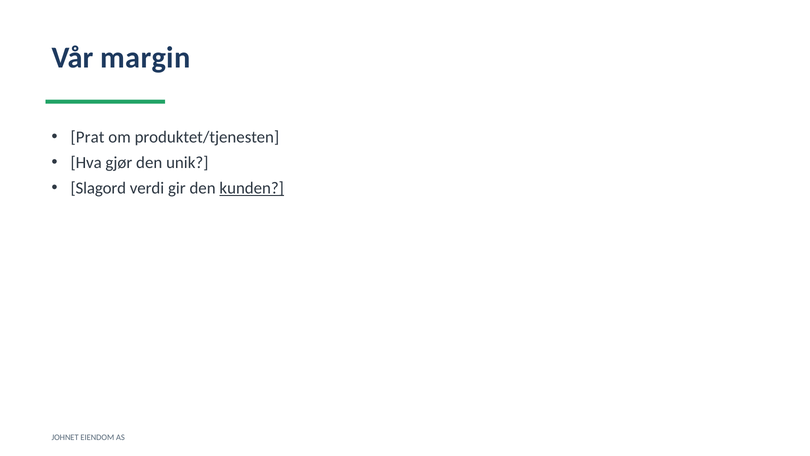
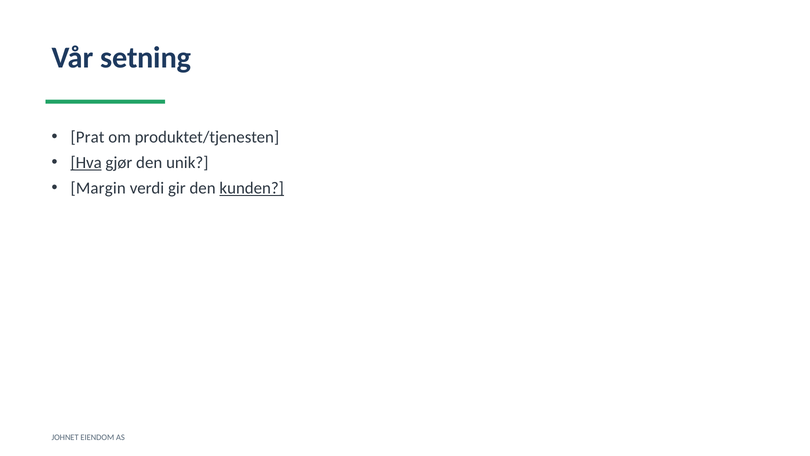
margin: margin -> setning (146, 58)
Hva underline: none -> present (86, 163)
Slagord: Slagord -> Margin (98, 188)
